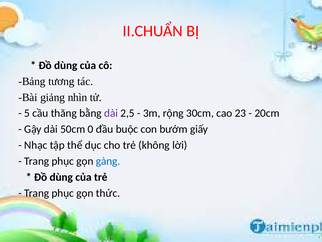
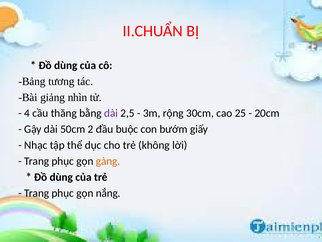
5: 5 -> 4 (27, 113)
23: 23 -> 25 (240, 113)
0: 0 -> 2 (91, 129)
gàng colour: blue -> orange (108, 161)
thức: thức -> nắng (108, 193)
